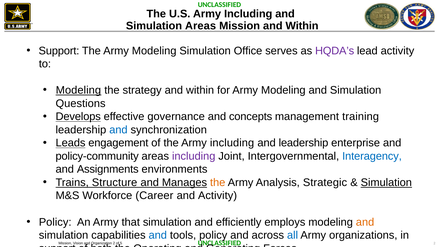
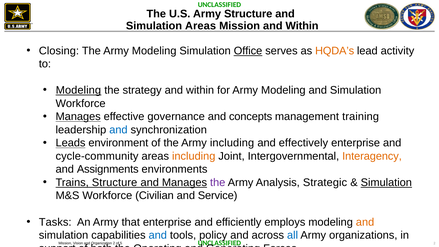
U.S Army Including: Including -> Structure (248, 14)
Support: Support -> Closing (59, 51)
Office underline: none -> present (248, 51)
HQDA’s colour: purple -> orange (335, 51)
Questions: Questions -> Workforce (81, 103)
Develops: Develops -> Manages (78, 117)
engagement: engagement -> environment (118, 143)
and leadership: leadership -> effectively (303, 143)
policy-community: policy-community -> cycle-community (97, 156)
including colour: purple -> orange (194, 156)
Interagency colour: blue -> orange (372, 156)
the colour: orange -> purple (218, 182)
Career: Career -> Civilian (155, 196)
and Activity: Activity -> Service (218, 196)
Policy: Policy -> Tasks (55, 222)
that simulation: simulation -> enterprise (167, 222)
